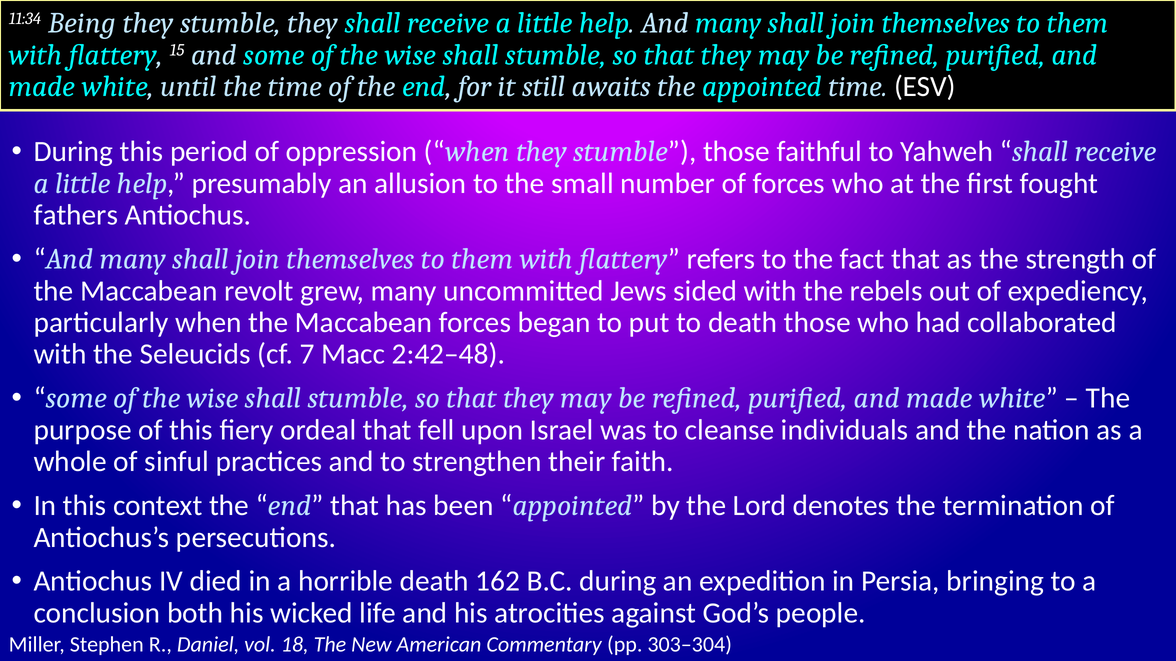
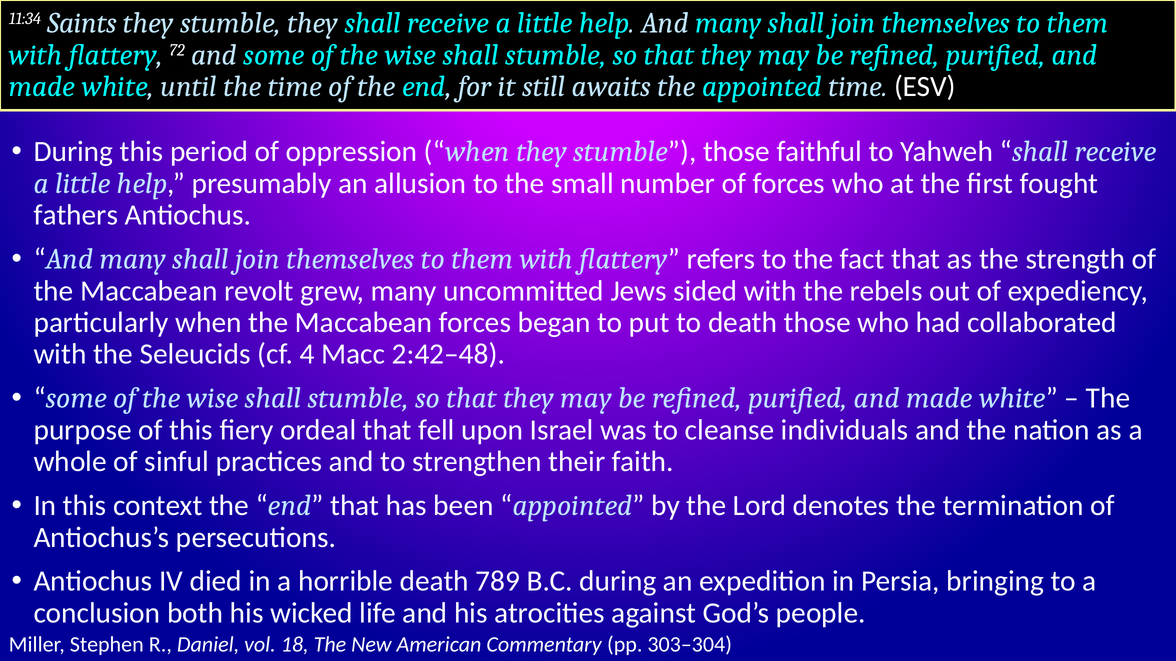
Being: Being -> Saints (82, 23)
15: 15 -> 72 (177, 50)
7: 7 -> 4 (307, 355)
162: 162 -> 789 (498, 582)
